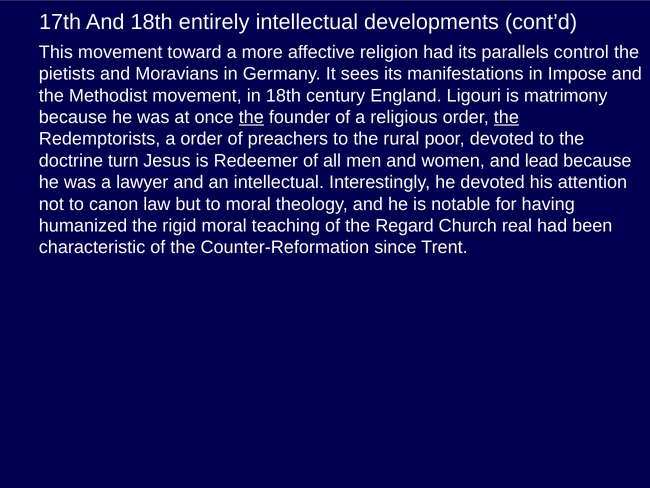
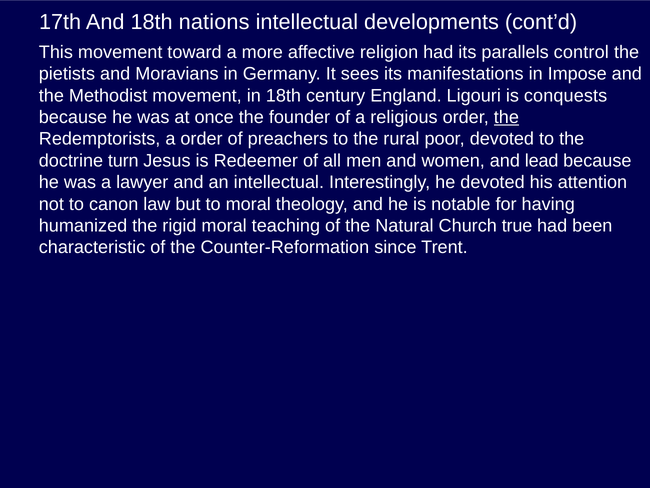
entirely: entirely -> nations (214, 22)
matrimony: matrimony -> conquests (566, 95)
the underline: present -> none (251, 117)
Regard: Regard -> Natural (404, 226)
real: real -> true (517, 226)
